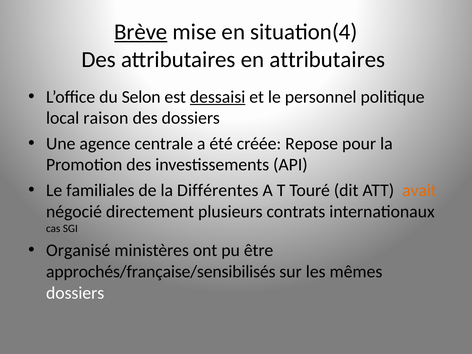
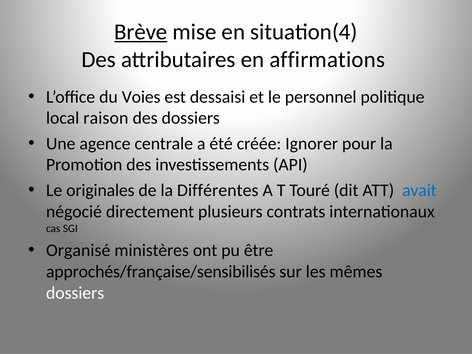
en attributaires: attributaires -> affirmations (327, 59)
Selon: Selon -> Voies (141, 97)
dessaisi underline: present -> none (218, 97)
Repose: Repose -> Ignorer (312, 144)
familiales: familiales -> originales (100, 190)
avait colour: orange -> blue (419, 190)
